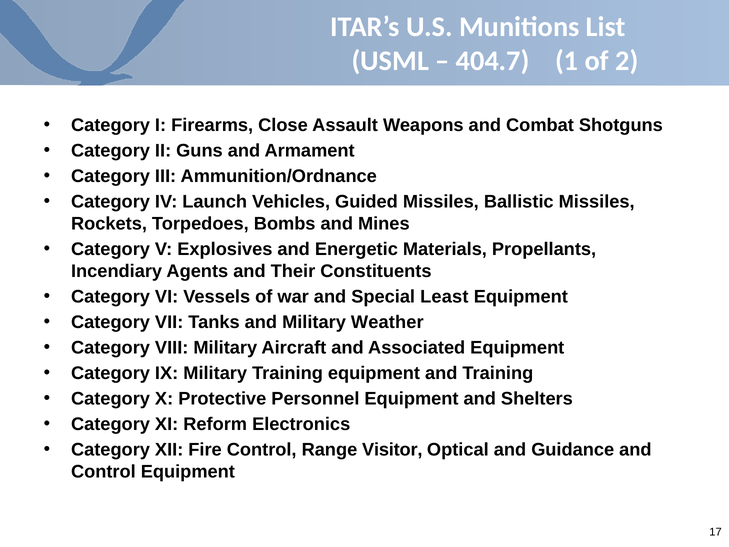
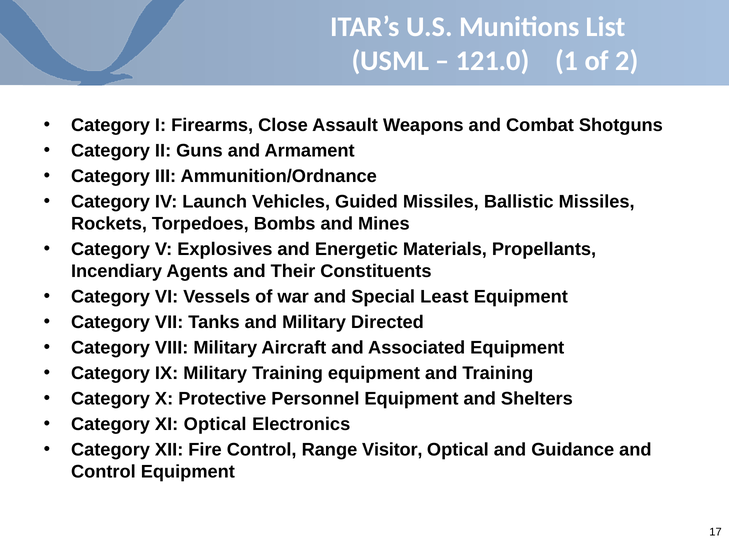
404.7: 404.7 -> 121.0 (493, 61)
Weather: Weather -> Directed (387, 322)
XI Reform: Reform -> Optical (215, 424)
